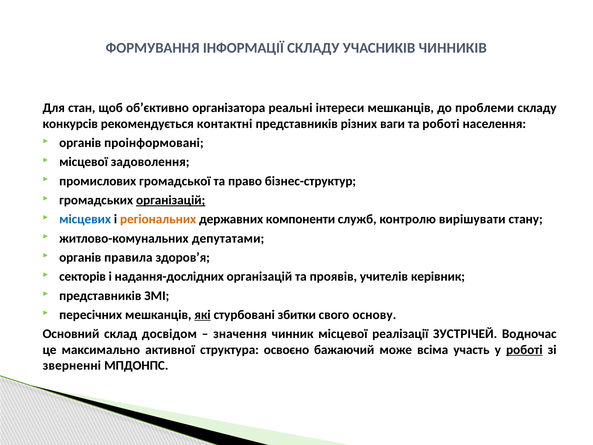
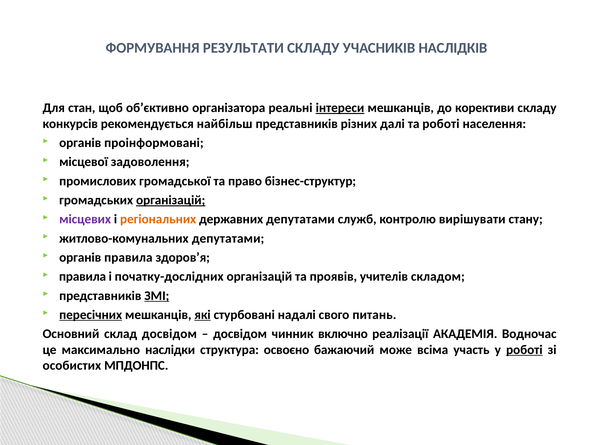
ІНФОРМАЦІЇ: ІНФОРМАЦІЇ -> РЕЗУЛЬТАТИ (243, 48)
ЧИННИКІВ: ЧИННИКІВ -> НАСЛІДКІВ (453, 48)
інтереси underline: none -> present (340, 108)
проблеми: проблеми -> корективи (485, 108)
контактні: контактні -> найбільш (225, 124)
ваги: ваги -> далі (392, 124)
місцевих colour: blue -> purple (85, 219)
державних компоненти: компоненти -> депутатами (300, 219)
секторів: секторів -> правила (83, 276)
надання-дослідних: надання-дослідних -> початку-дослідних (169, 276)
керівник: керівник -> складом (438, 276)
ЗМІ underline: none -> present (157, 295)
пересічних underline: none -> present (91, 315)
збитки: збитки -> надалі (297, 315)
основу: основу -> питань (374, 315)
значення: значення -> досвідом (240, 334)
чинник місцевої: місцевої -> включно (343, 334)
ЗУСТРІЧЕЙ: ЗУСТРІЧЕЙ -> АКАДЕМІЯ (465, 334)
активної: активної -> наслідки (170, 349)
зверненні: зверненні -> особистих (72, 365)
